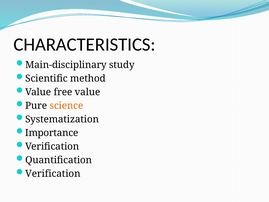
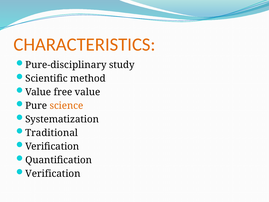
CHARACTERISTICS colour: black -> orange (84, 44)
Main-disciplinary: Main-disciplinary -> Pure-disciplinary (66, 65)
Importance: Importance -> Traditional (52, 133)
